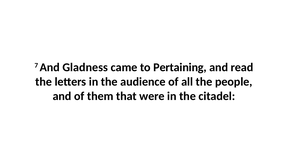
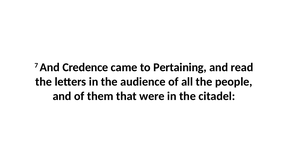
Gladness: Gladness -> Credence (85, 67)
